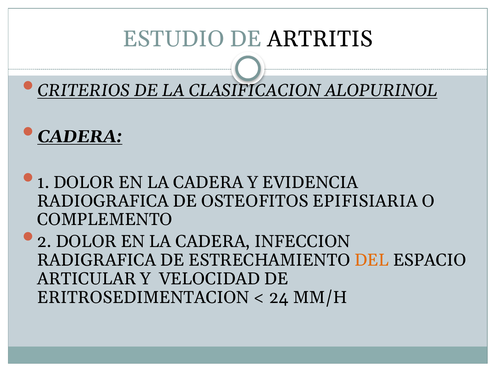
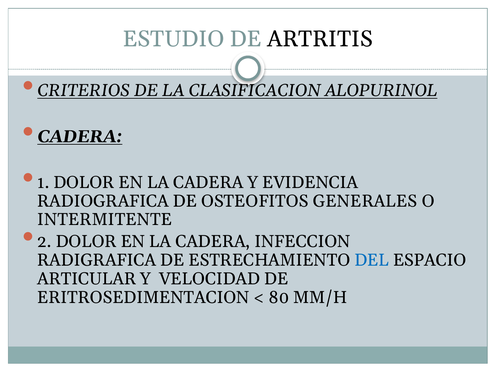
EPIFISIARIA: EPIFISIARIA -> GENERALES (365, 201)
COMPLEMENTO: COMPLEMENTO -> INTERMITENTE (105, 220)
DEL colour: orange -> blue (372, 260)
24: 24 -> 80 (279, 297)
